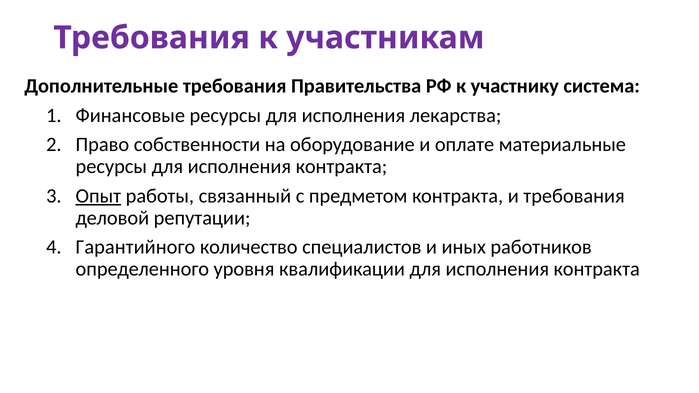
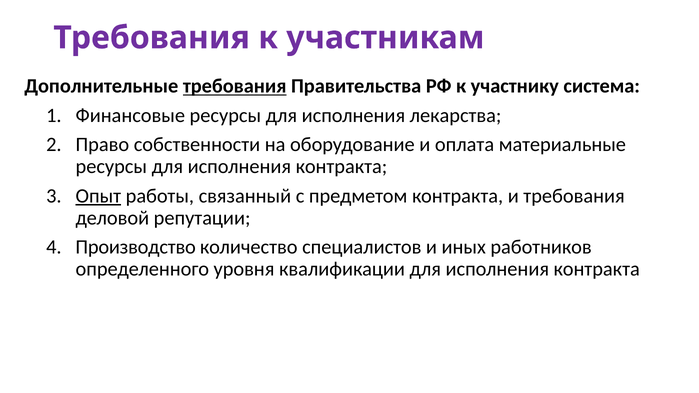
требования underline: none -> present (235, 86)
оплате: оплате -> оплата (465, 145)
Гарантийного: Гарантийного -> Производство (136, 247)
